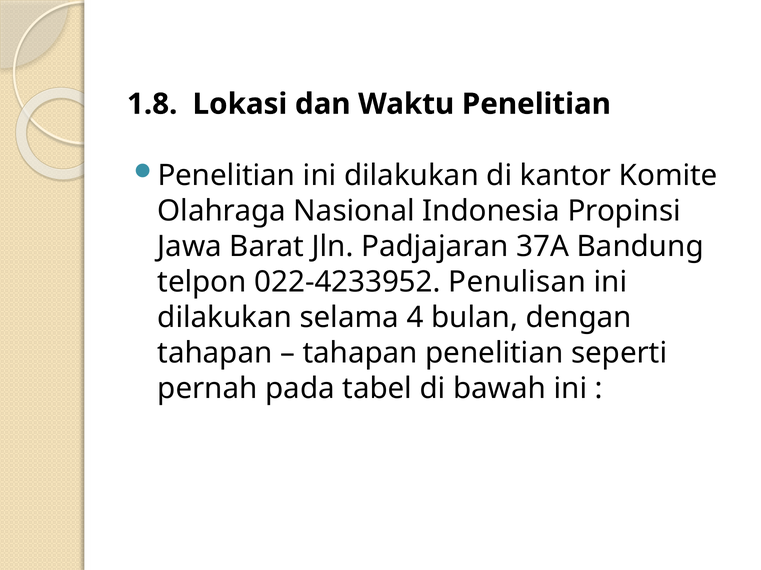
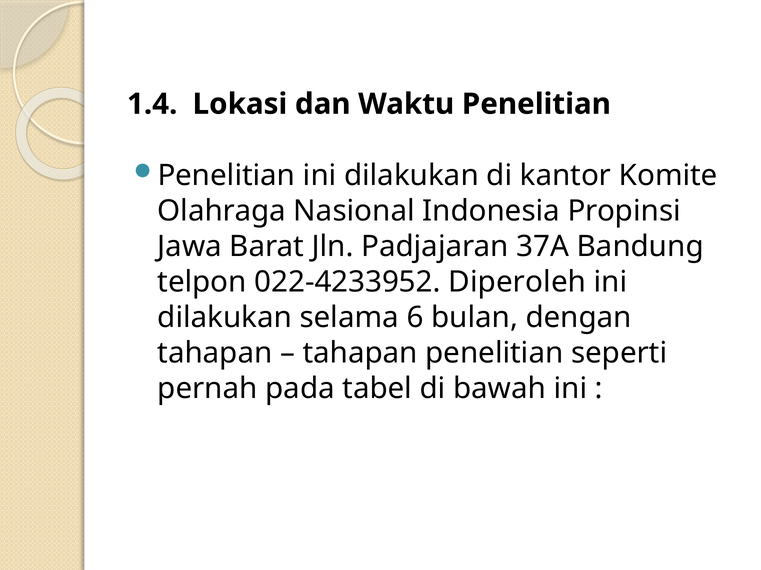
1.8: 1.8 -> 1.4 (152, 104)
Penulisan: Penulisan -> Diperoleh (517, 282)
4: 4 -> 6 (415, 318)
